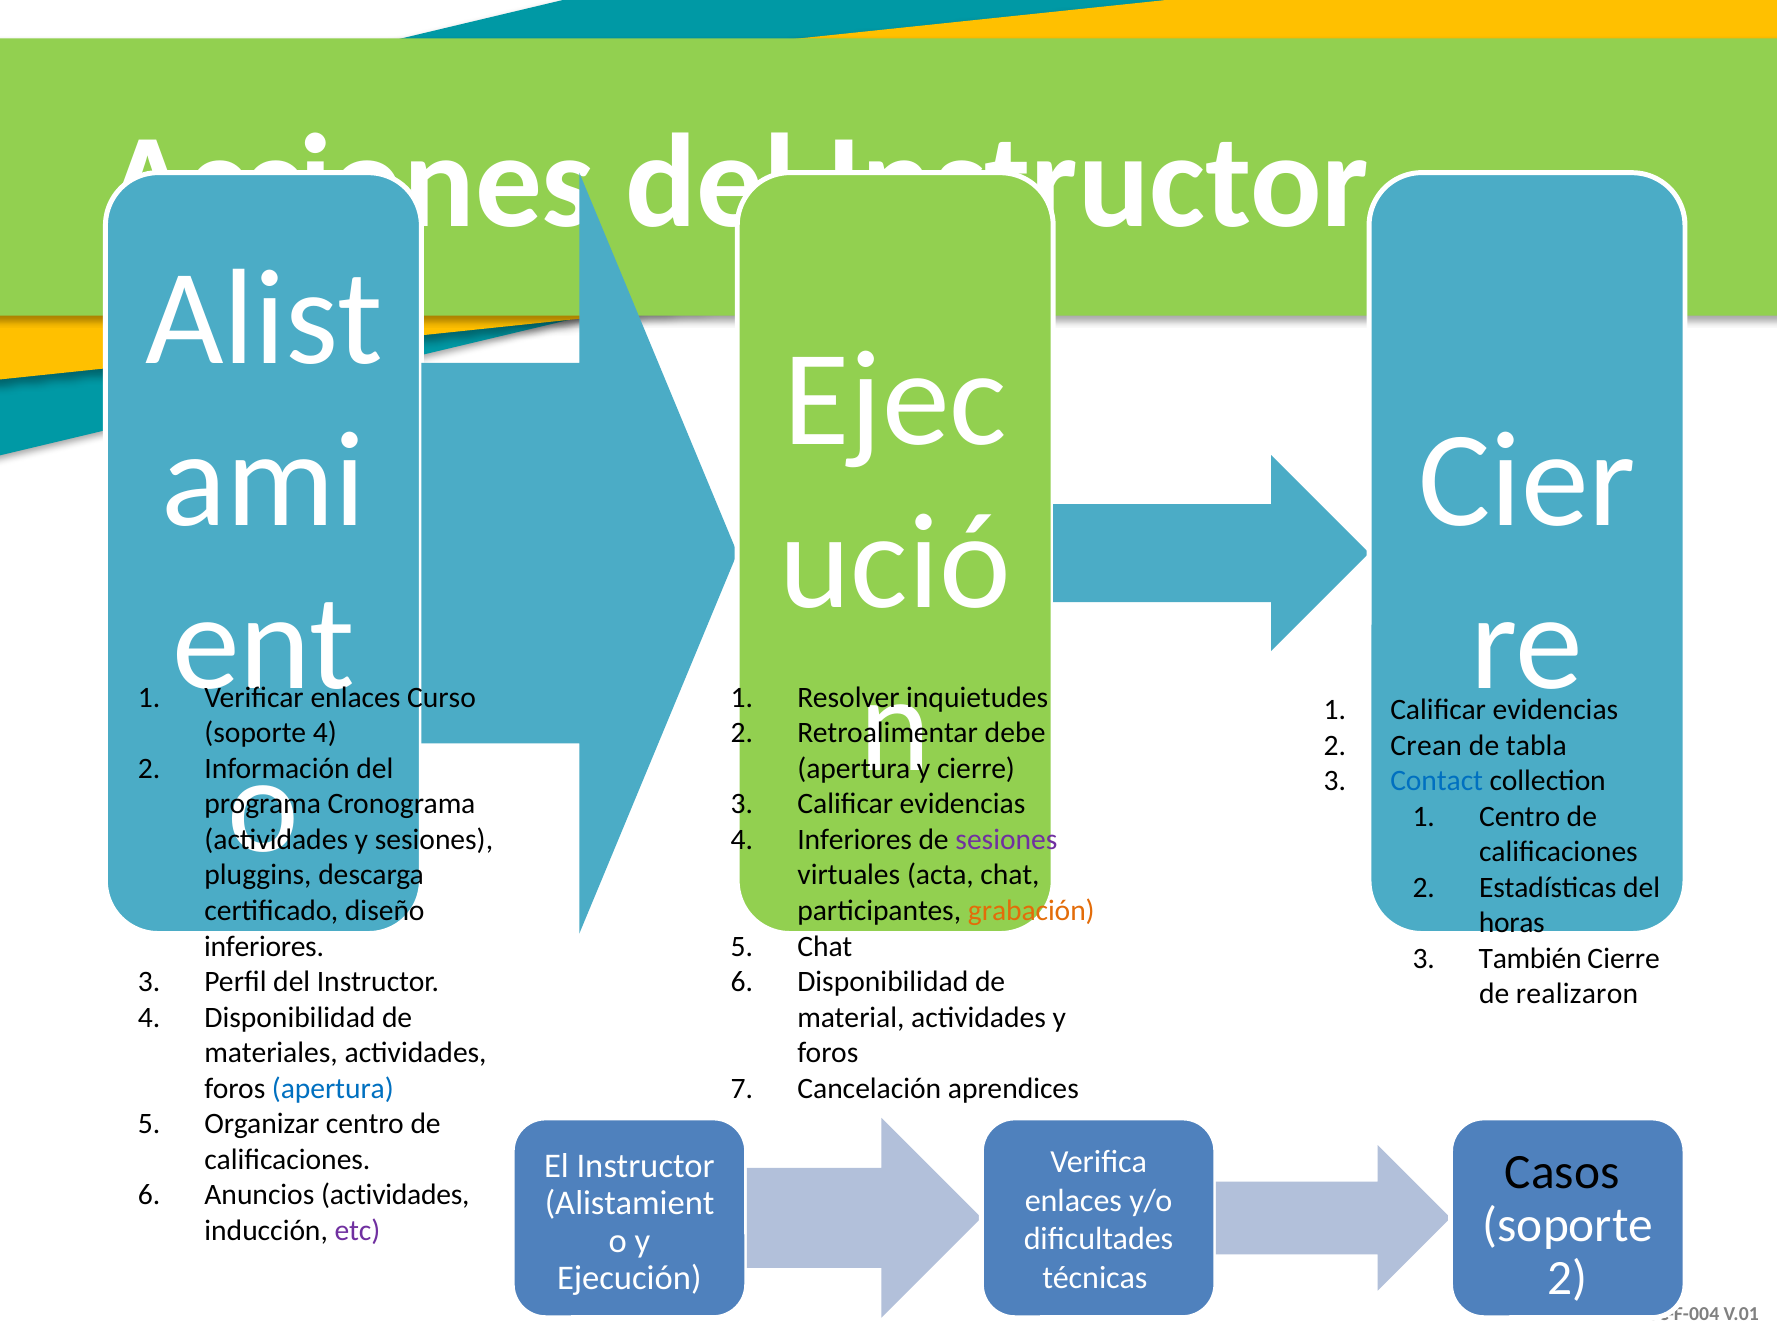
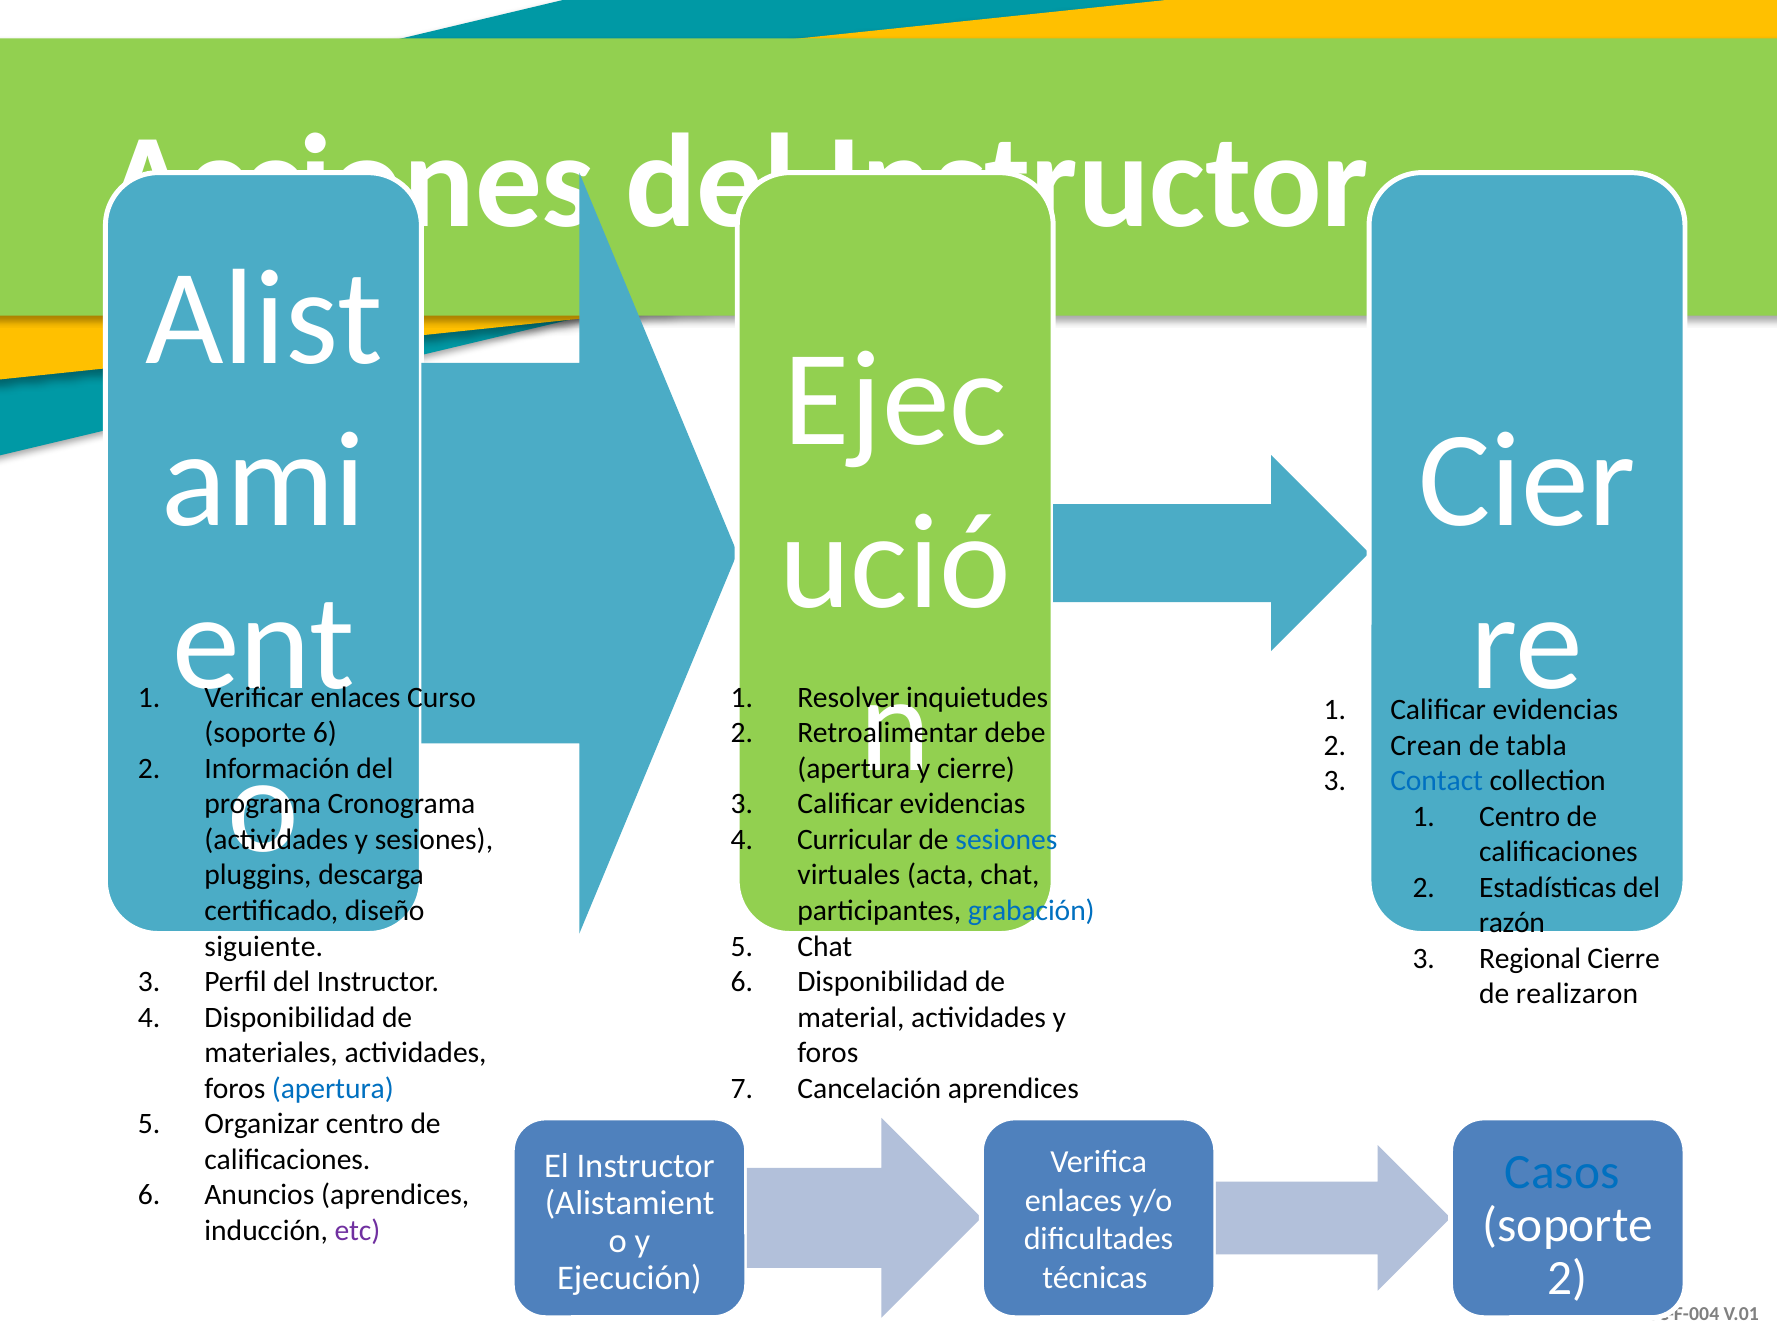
soporte 4: 4 -> 6 (325, 733)
Inferiores: Inferiores -> Curricular (855, 839)
sesiones colour: purple -> blue (1006, 839)
grabación colour: orange -> blue (1031, 911)
horas: horas -> razón (1512, 923)
inferiores: inferiores -> siguiente (264, 946)
También: También -> Regional (1530, 958)
Casos colour: black -> blue (1562, 1172)
Anuncios actividades: actividades -> aprendices (395, 1195)
